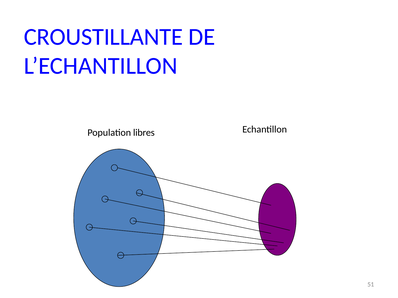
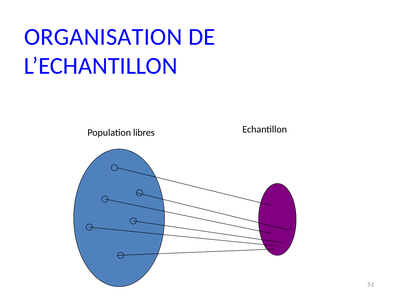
CROUSTILLANTE: CROUSTILLANTE -> ORGANISATION (103, 37)
